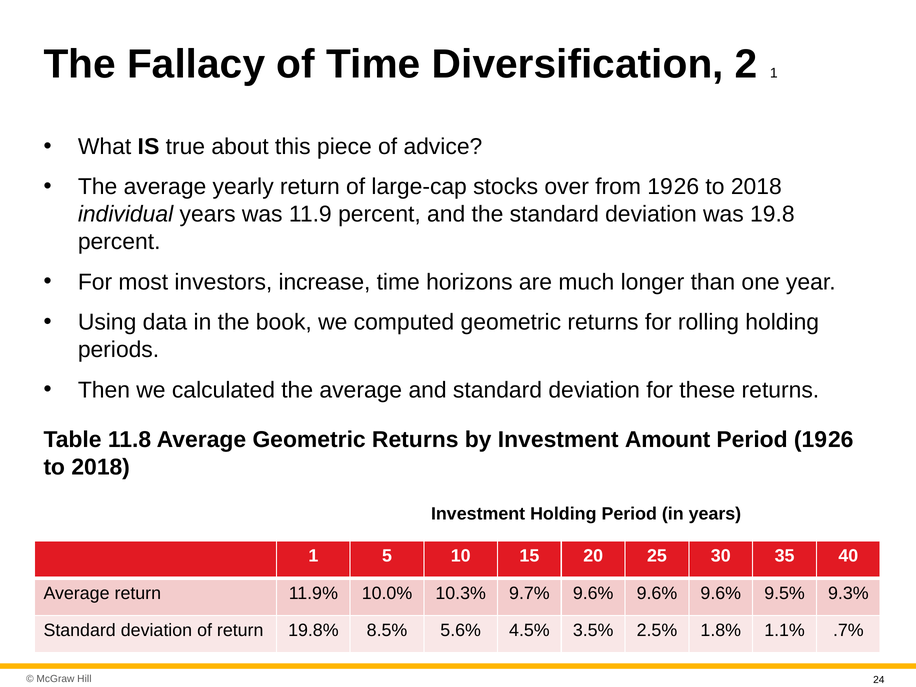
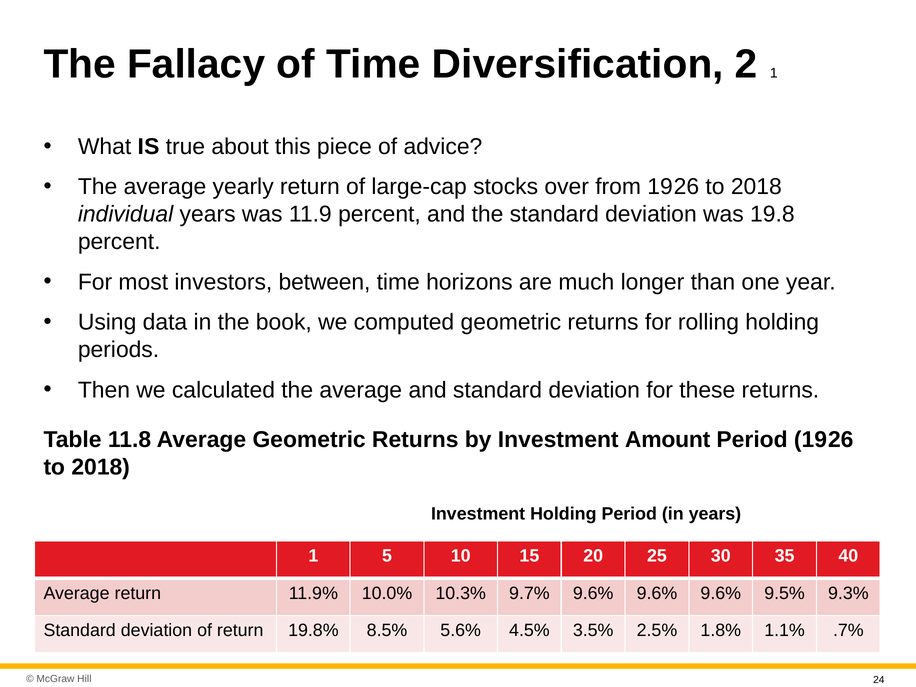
increase: increase -> between (324, 282)
